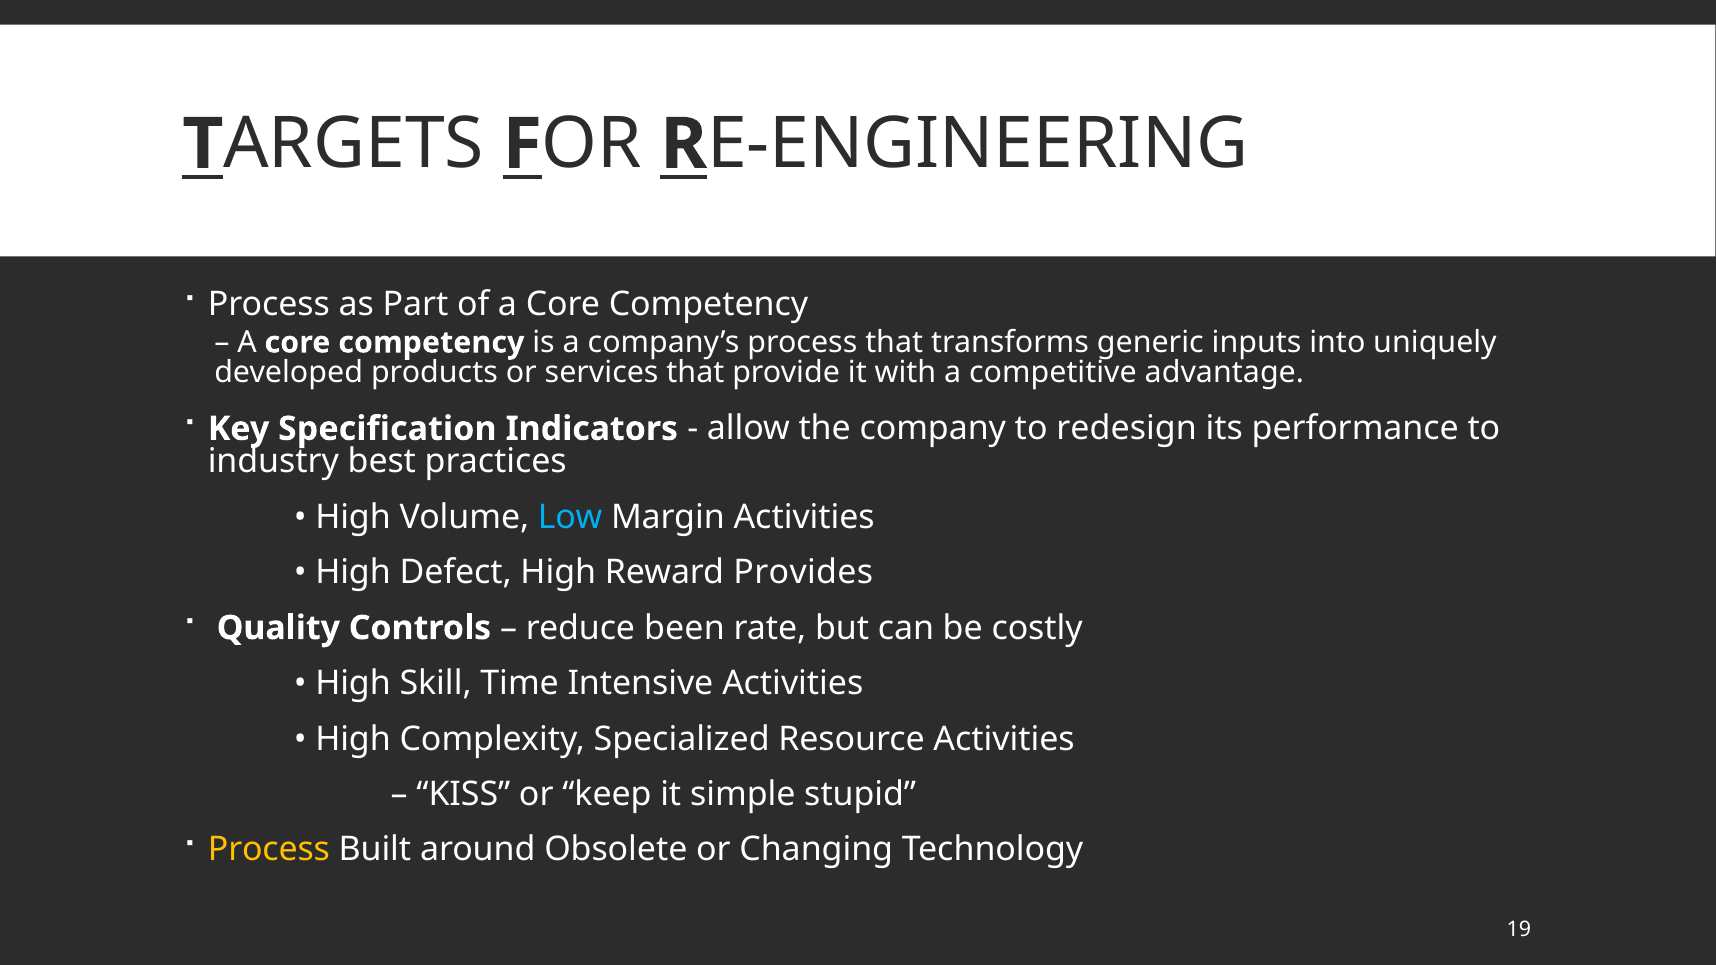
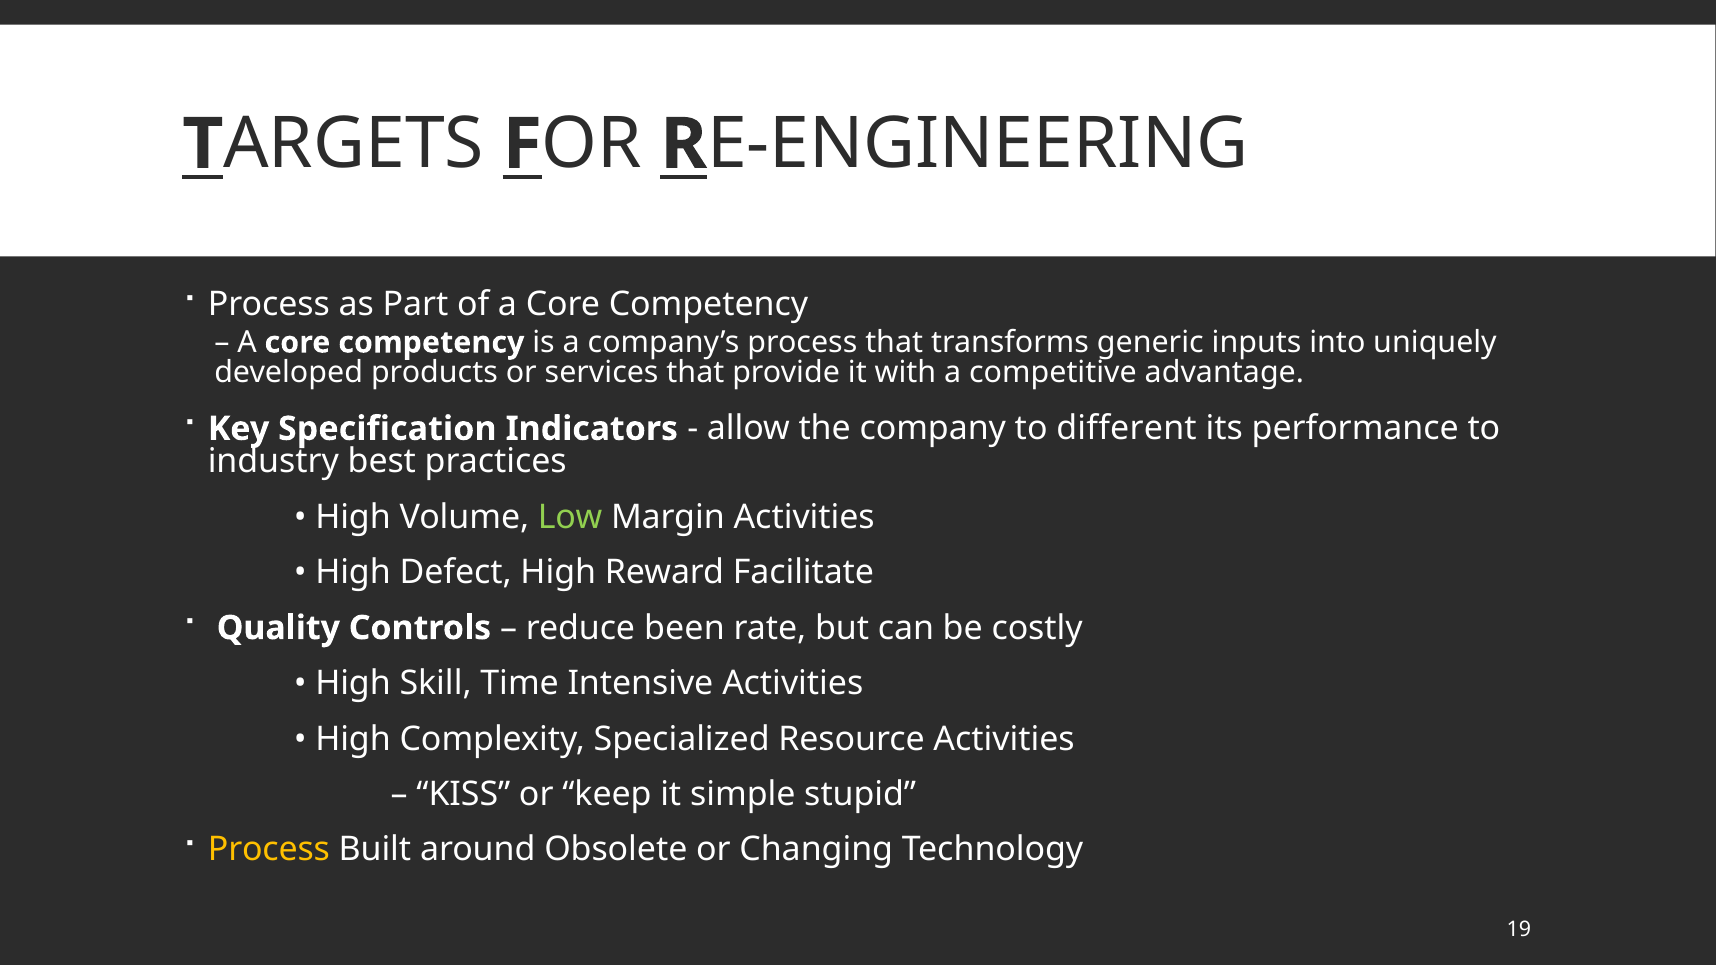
redesign: redesign -> different (1127, 429)
Low colour: light blue -> light green (570, 517)
Provides: Provides -> Facilitate (804, 573)
